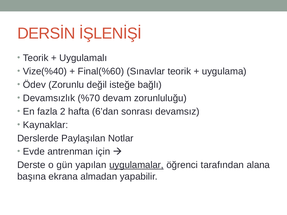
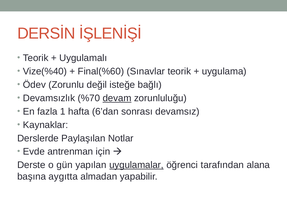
devam underline: none -> present (117, 98)
2: 2 -> 1 (63, 112)
ekrana: ekrana -> aygıtta (63, 177)
